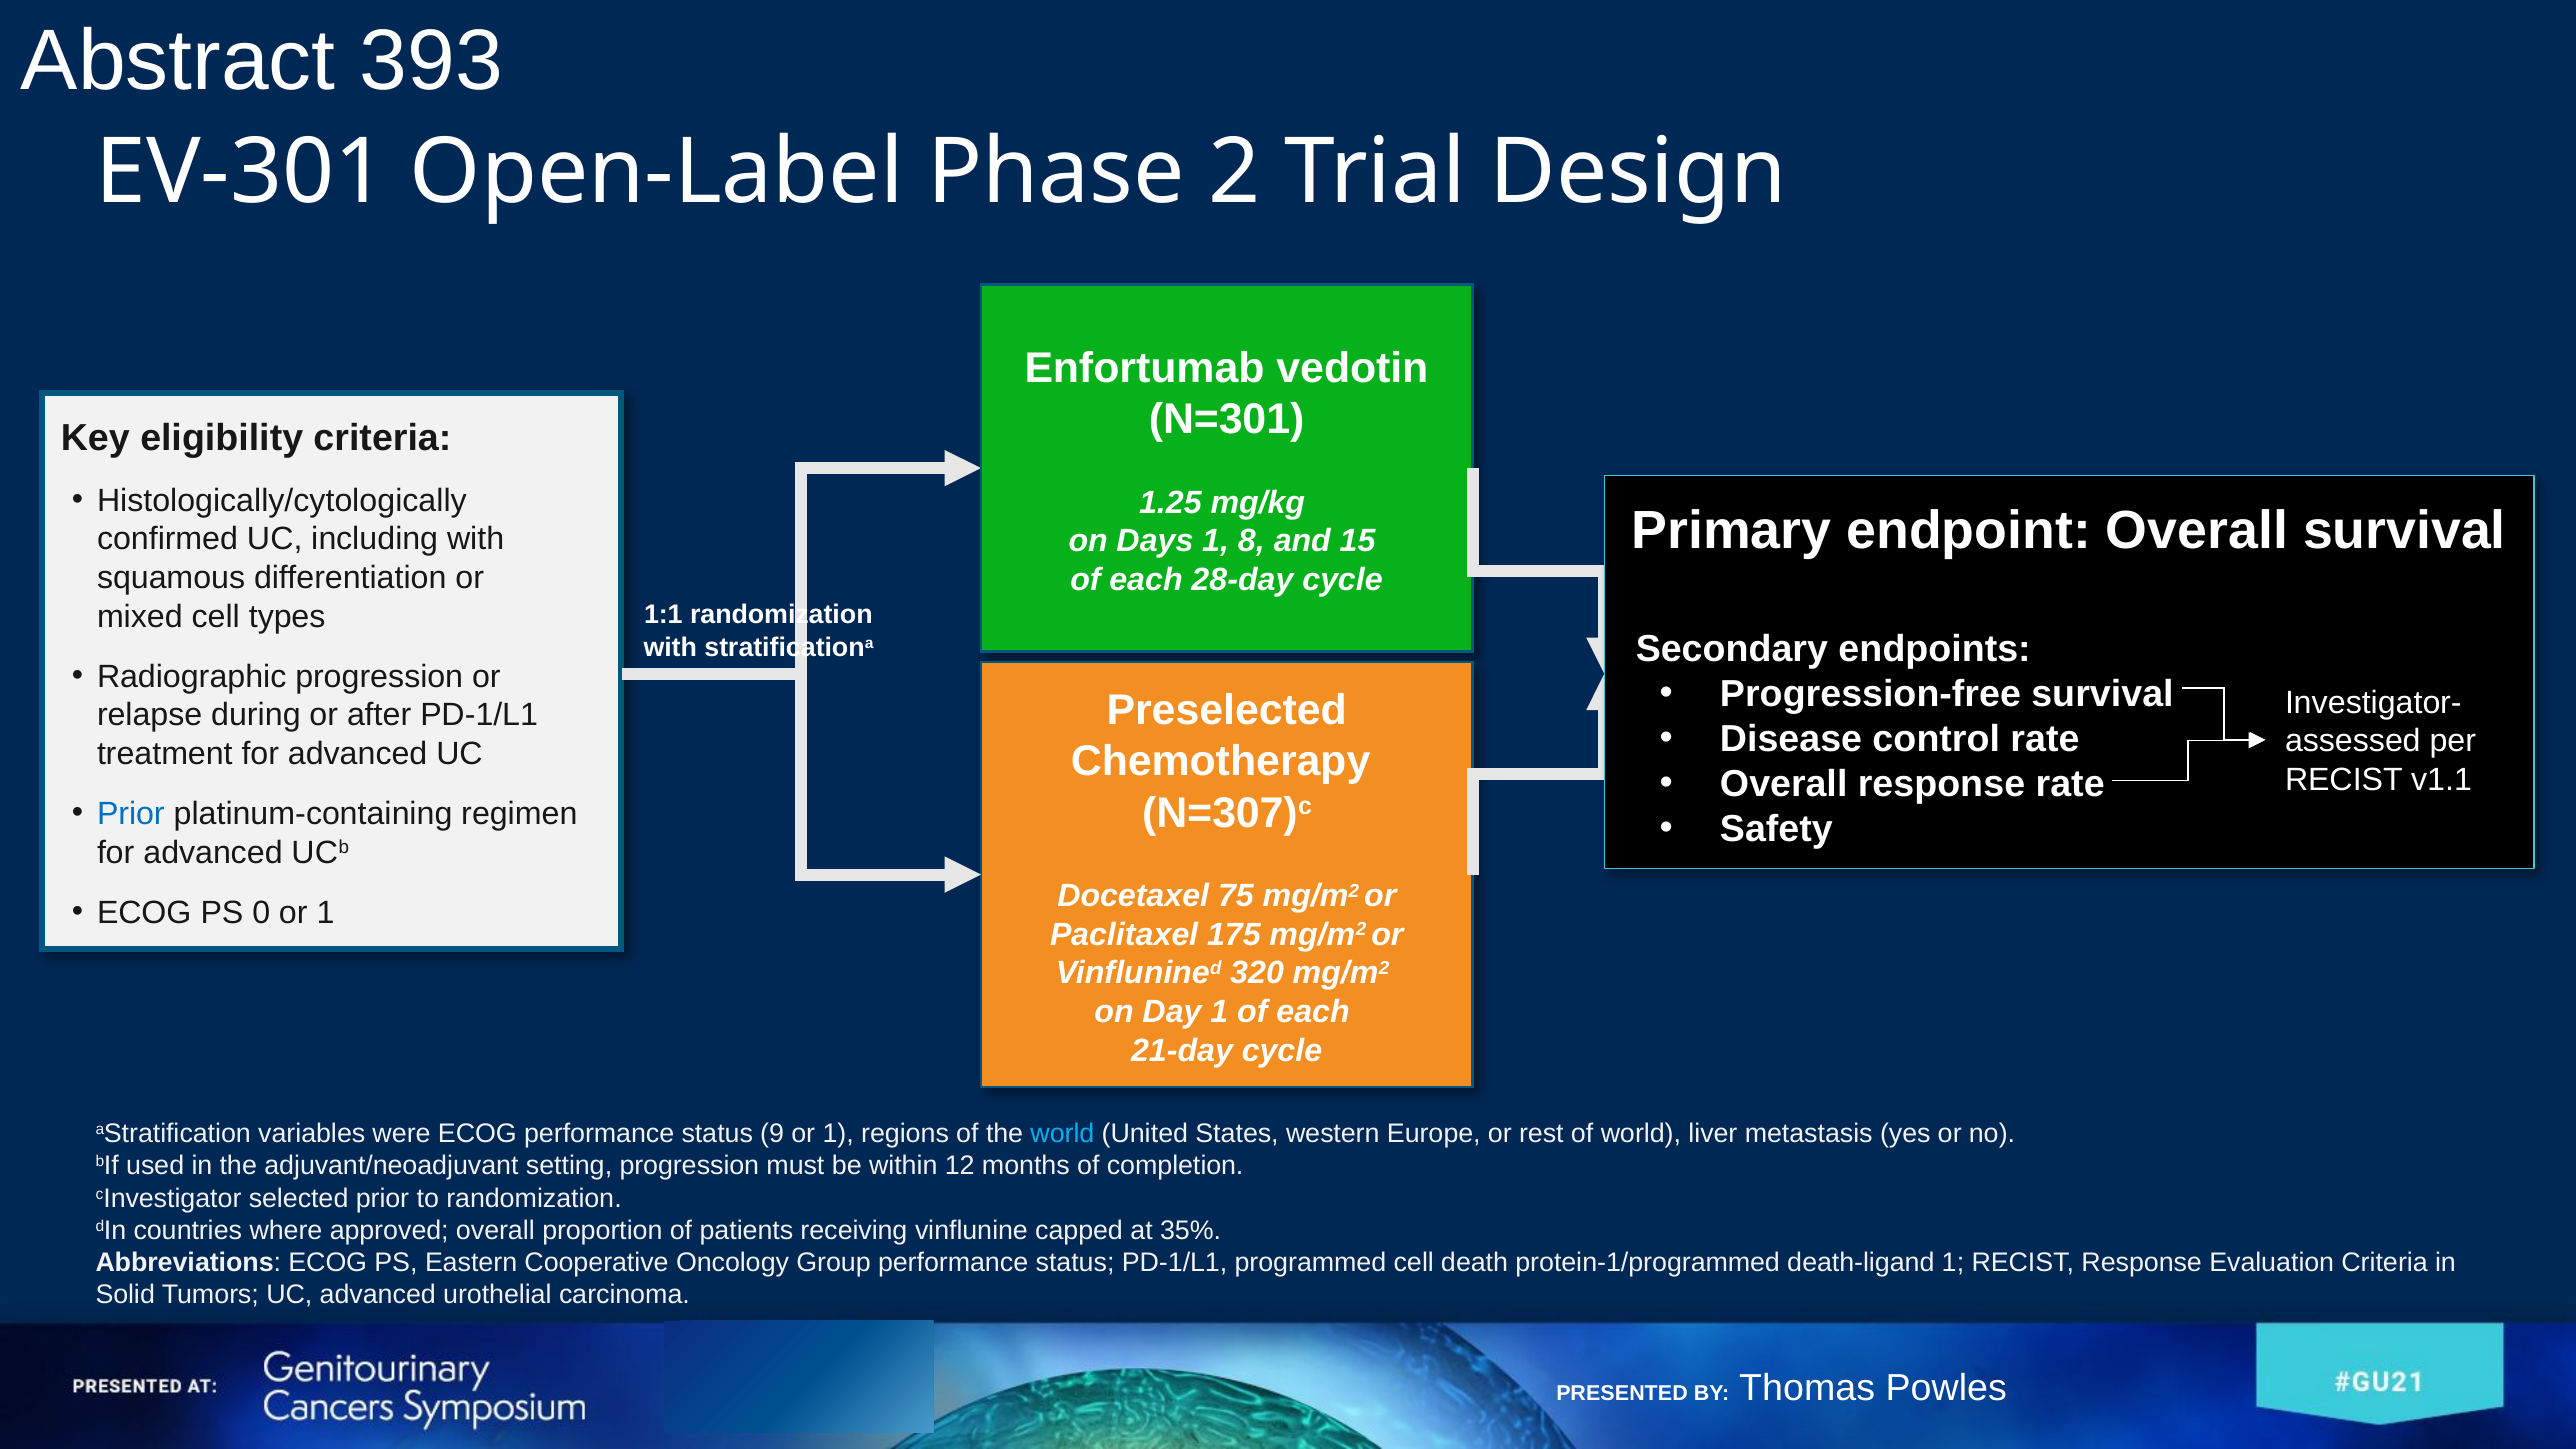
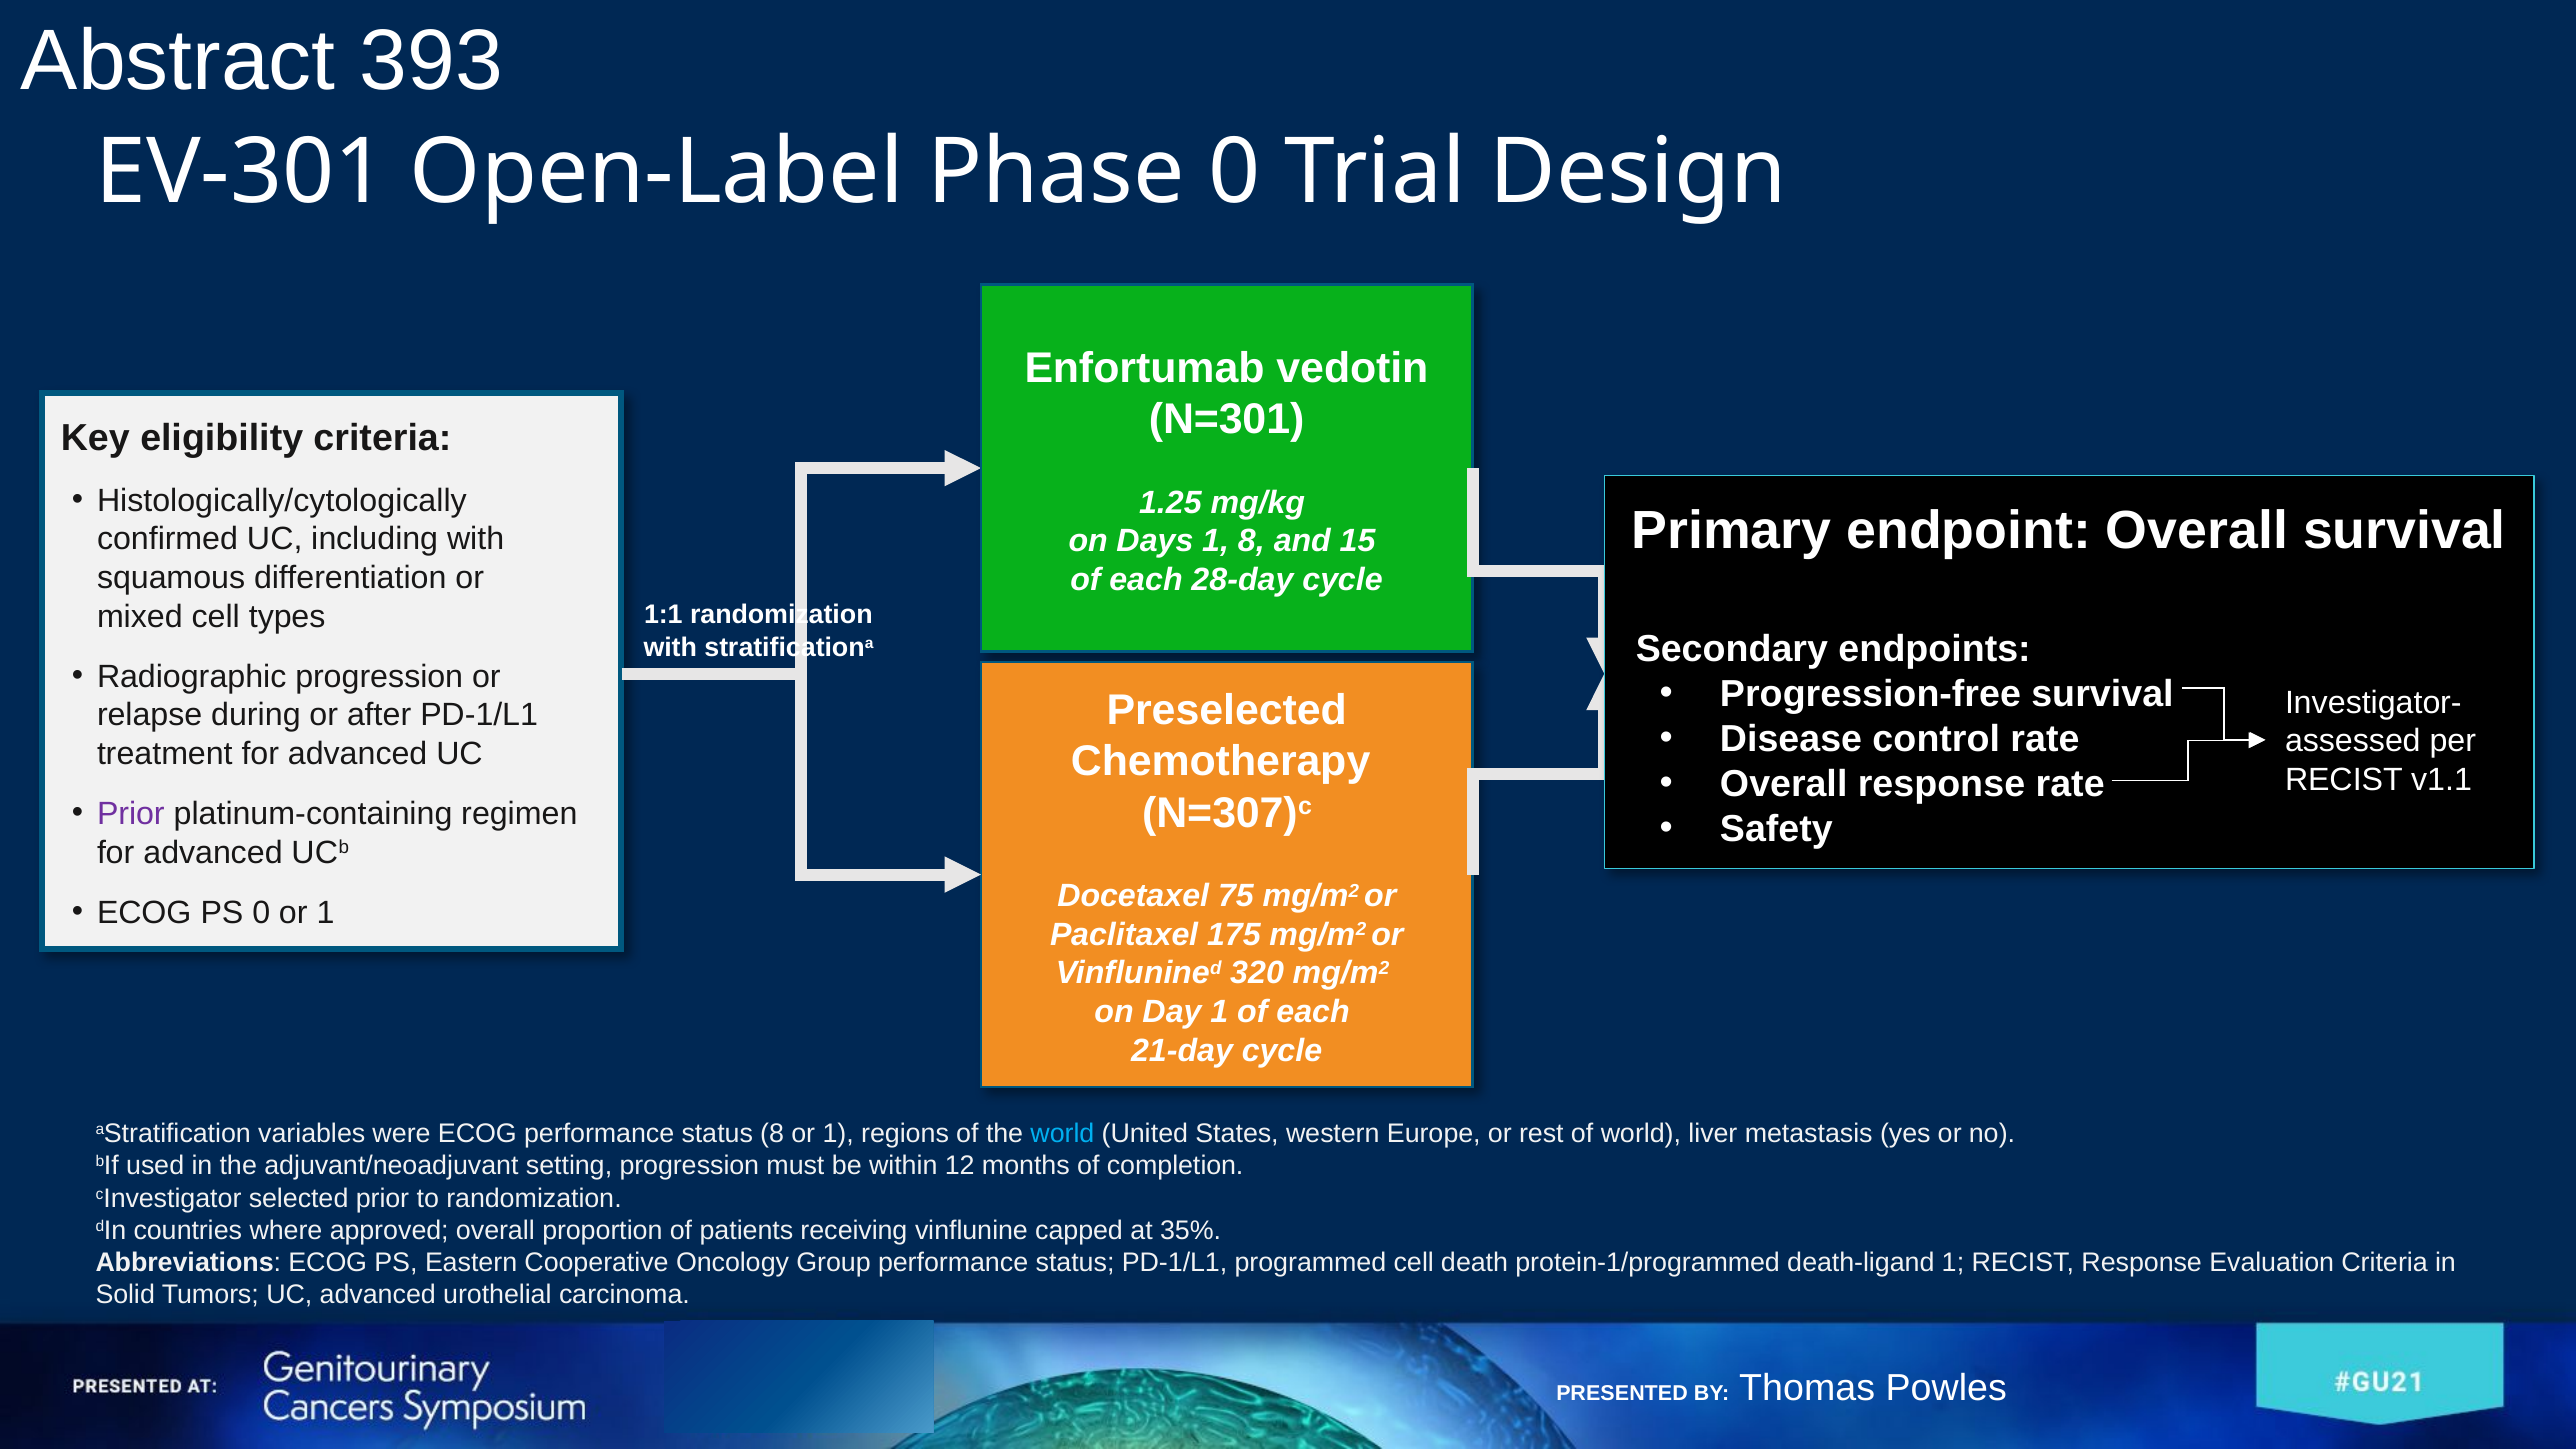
Phase 2: 2 -> 0 (1235, 173)
Prior colour: blue -> purple (131, 814)
status 9: 9 -> 8 (772, 1134)
